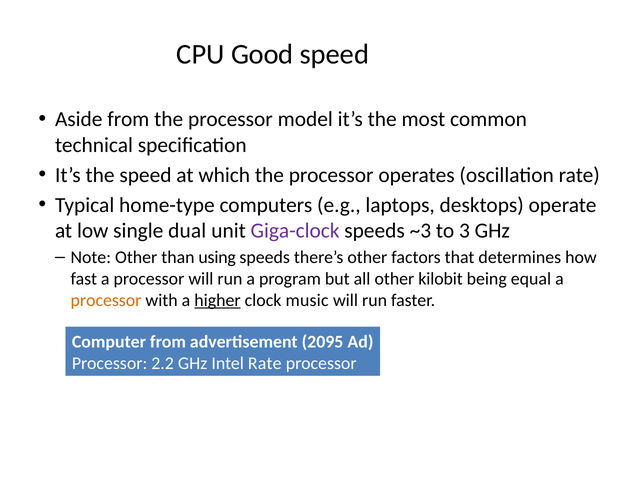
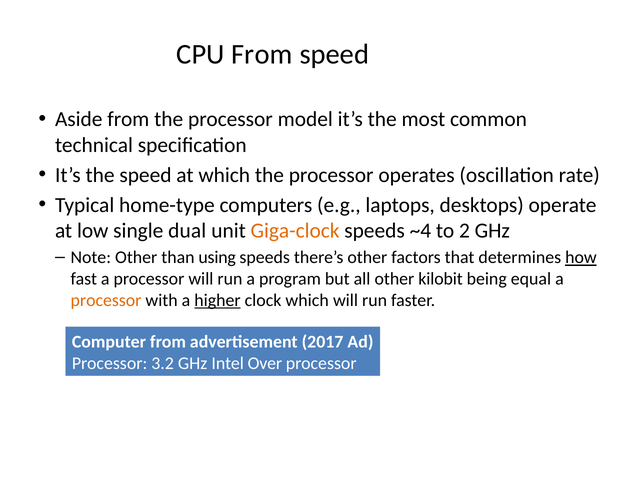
CPU Good: Good -> From (262, 54)
Giga-clock colour: purple -> orange (295, 230)
~3: ~3 -> ~4 (420, 230)
3: 3 -> 2 (464, 230)
how underline: none -> present (581, 257)
clock music: music -> which (307, 300)
2095: 2095 -> 2017 (323, 341)
2.2: 2.2 -> 3.2 (163, 363)
Intel Rate: Rate -> Over (265, 363)
